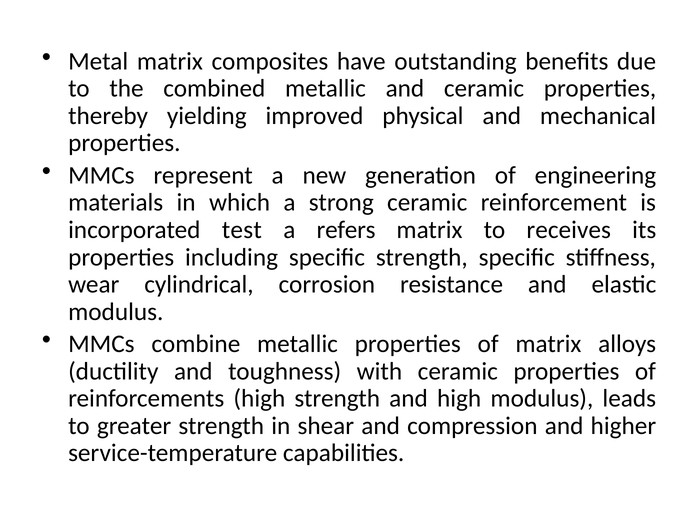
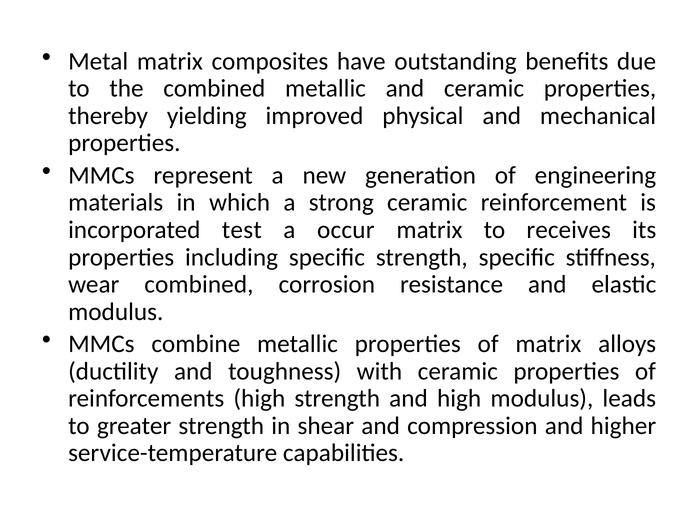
refers: refers -> occur (346, 230)
wear cylindrical: cylindrical -> combined (199, 284)
